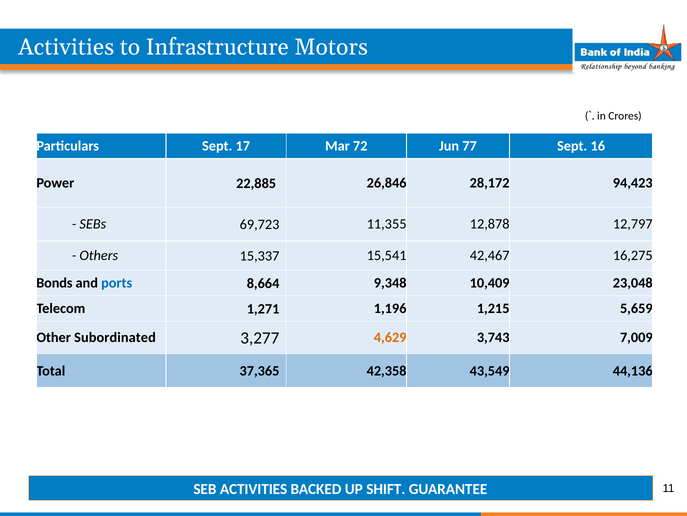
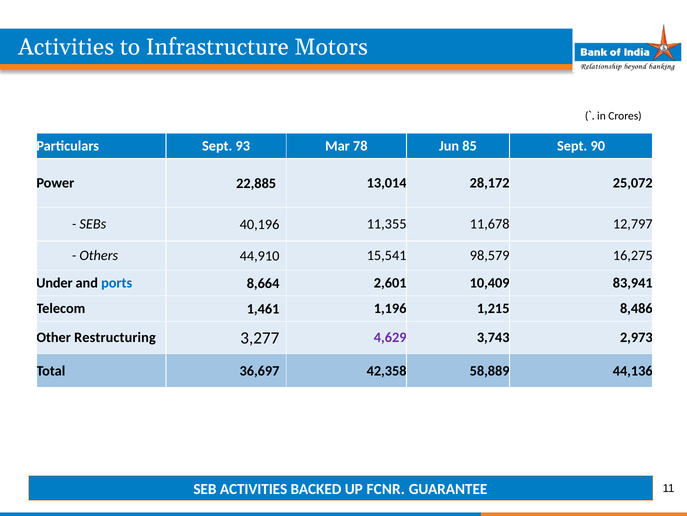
17: 17 -> 93 (243, 146)
72: 72 -> 78 (360, 146)
77: 77 -> 85 (470, 146)
16: 16 -> 90 (598, 146)
26,846: 26,846 -> 13,014 (387, 183)
94,423: 94,423 -> 25,072 (633, 183)
69,723: 69,723 -> 40,196 (260, 224)
12,878: 12,878 -> 11,678 (490, 224)
15,337: 15,337 -> 44,910 (260, 256)
42,467: 42,467 -> 98,579 (490, 255)
Bonds: Bonds -> Under (54, 283)
9,348: 9,348 -> 2,601 (390, 283)
23,048: 23,048 -> 83,941 (633, 283)
1,271: 1,271 -> 1,461 (263, 309)
5,659: 5,659 -> 8,486 (636, 308)
Subordinated: Subordinated -> Restructuring (115, 337)
4,629 colour: orange -> purple (390, 337)
7,009: 7,009 -> 2,973 (636, 337)
37,365: 37,365 -> 36,697 (259, 371)
43,549: 43,549 -> 58,889 (490, 370)
SHIFT: SHIFT -> FCNR (386, 489)
